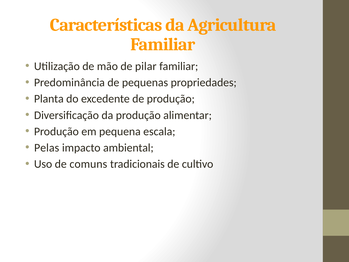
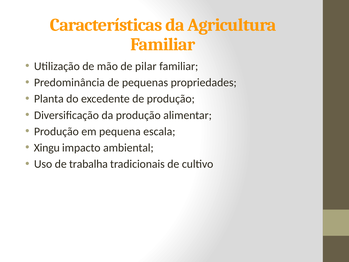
Pelas: Pelas -> Xingu (47, 148)
comuns: comuns -> trabalha (88, 164)
